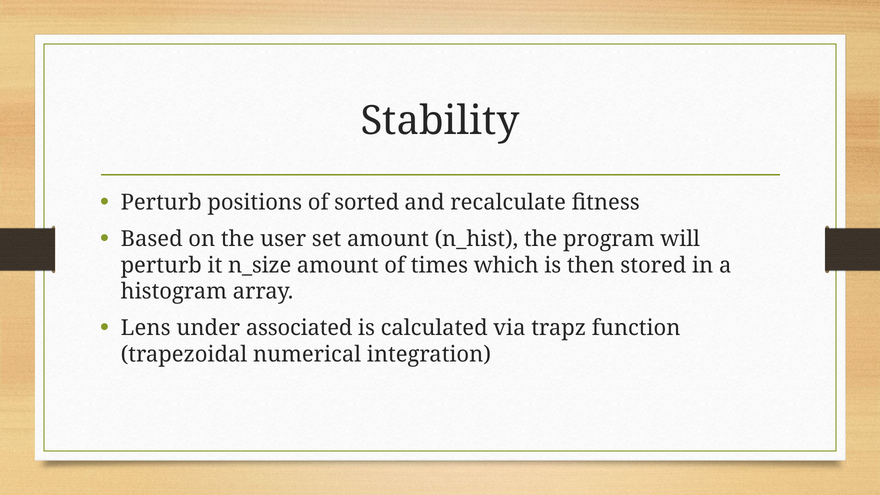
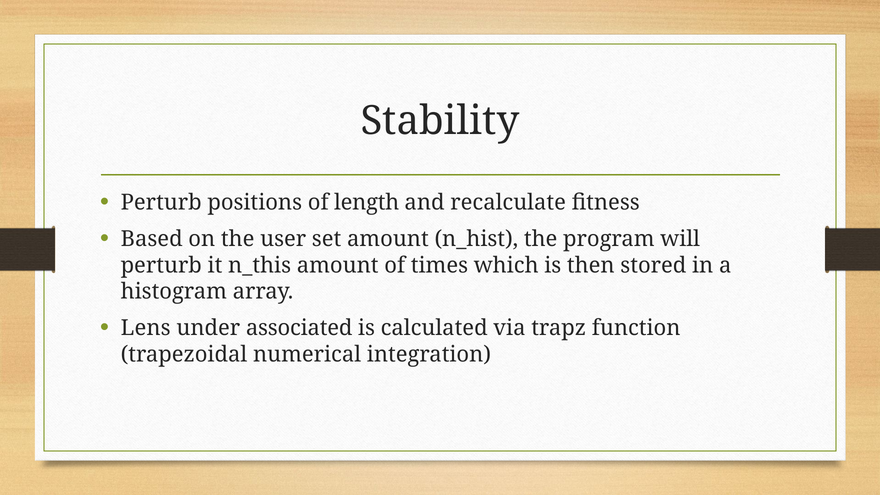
sorted: sorted -> length (367, 203)
n_size: n_size -> n_this (260, 265)
